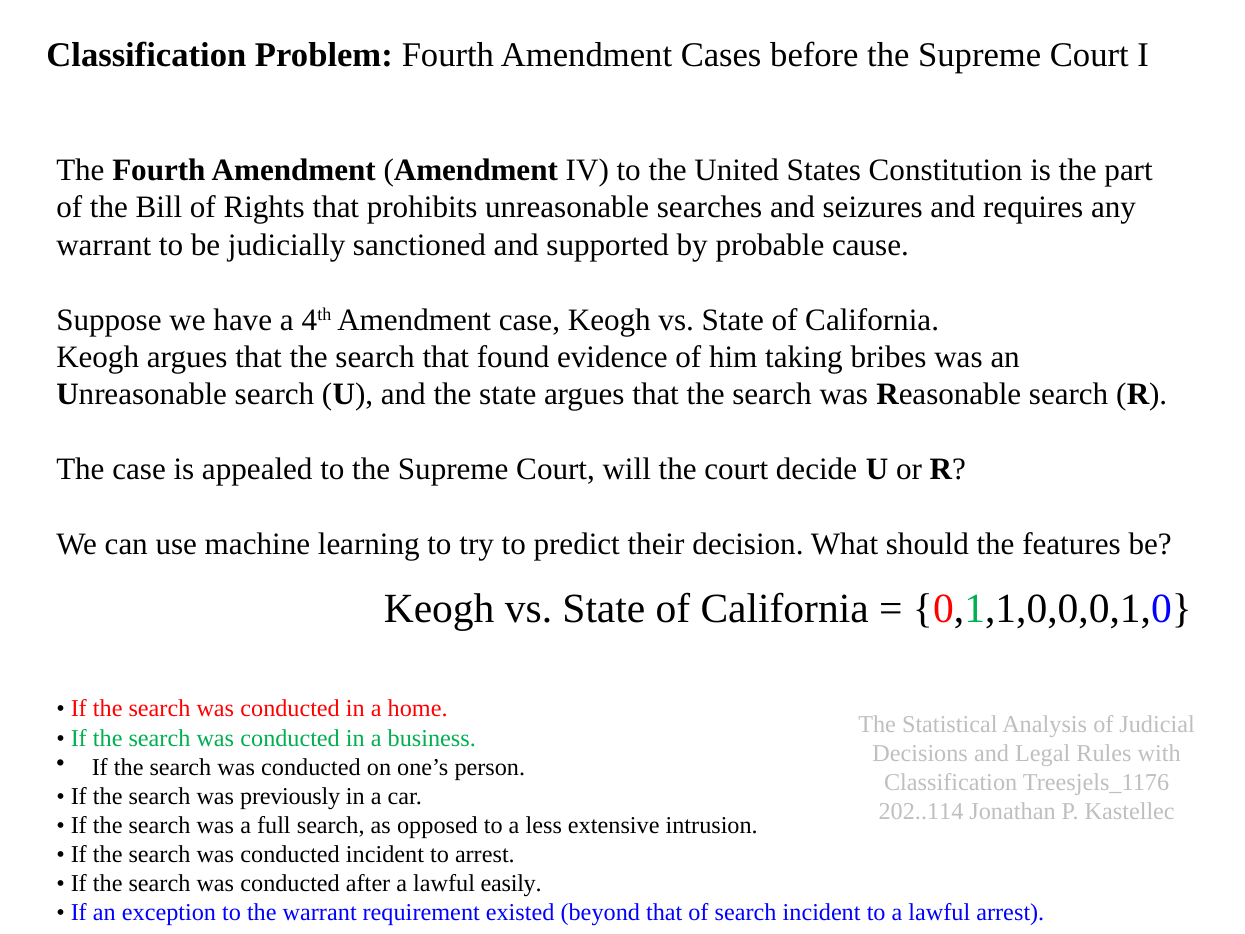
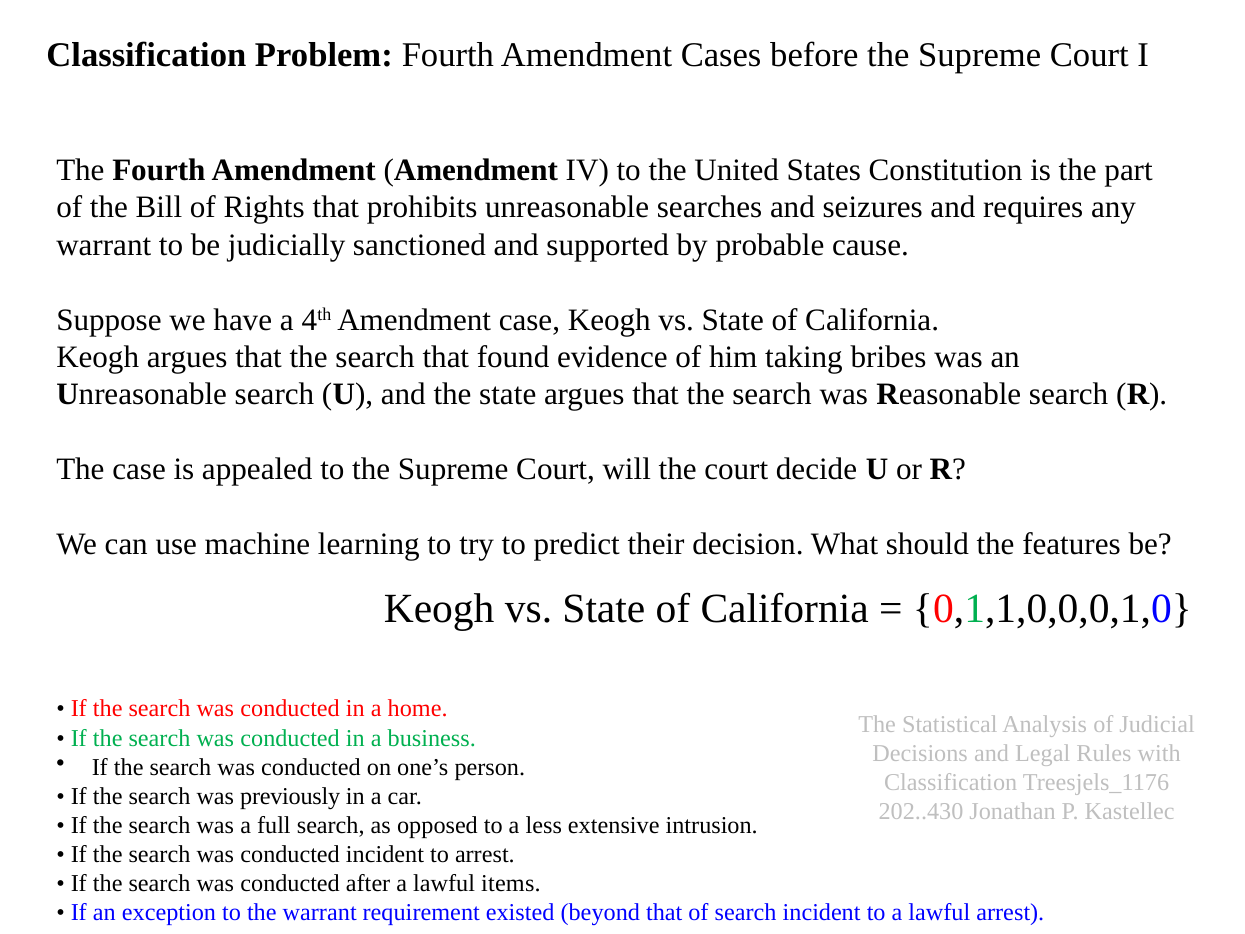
202..114: 202..114 -> 202..430 (921, 812)
easily: easily -> items (511, 883)
